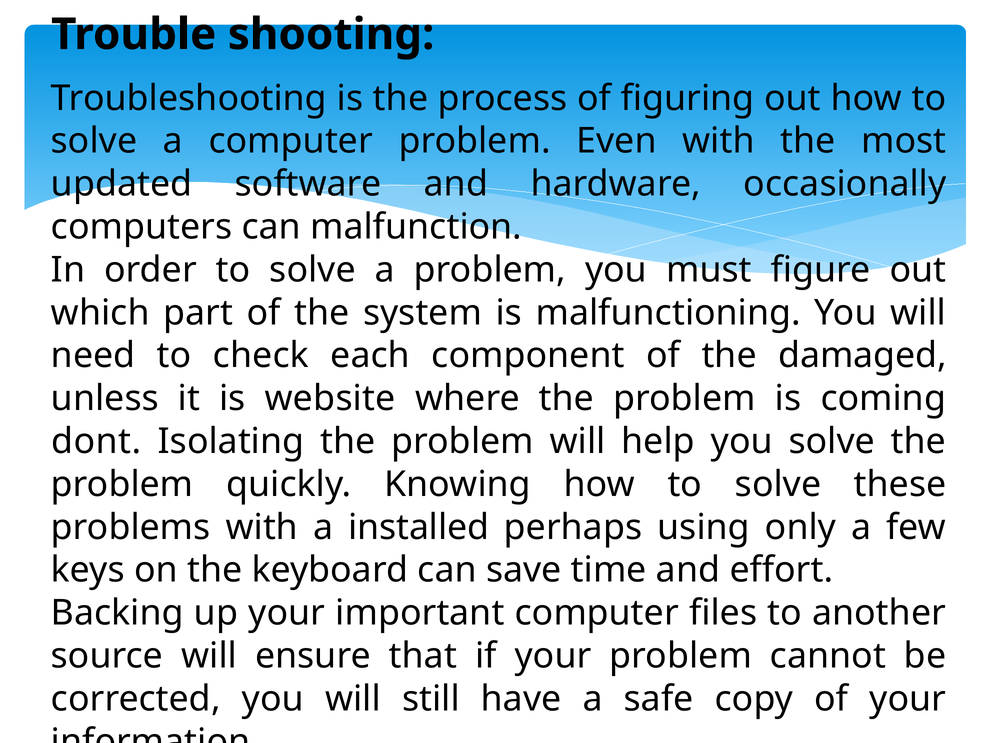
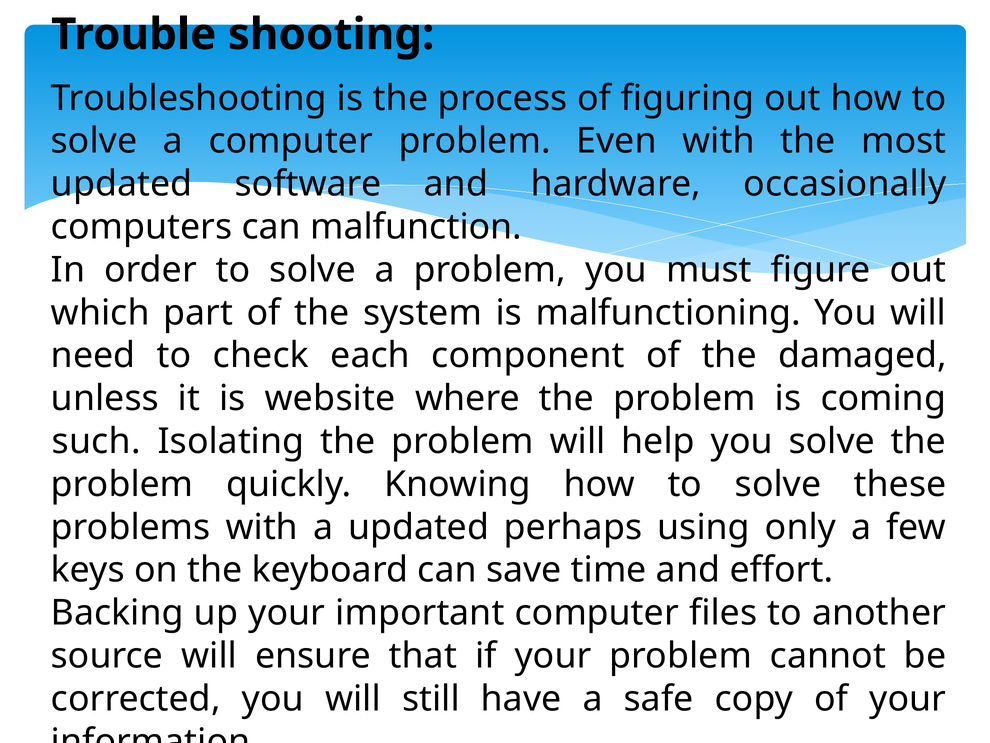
dont: dont -> such (96, 441)
a installed: installed -> updated (419, 527)
